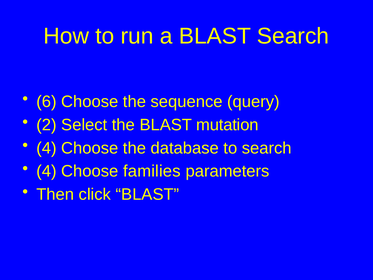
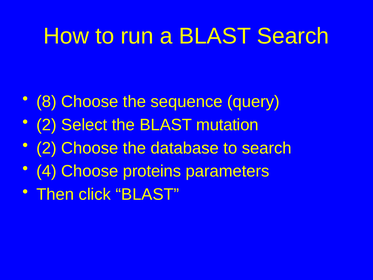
6: 6 -> 8 (46, 101)
4: 4 -> 2 (46, 148)
families: families -> proteins (152, 171)
